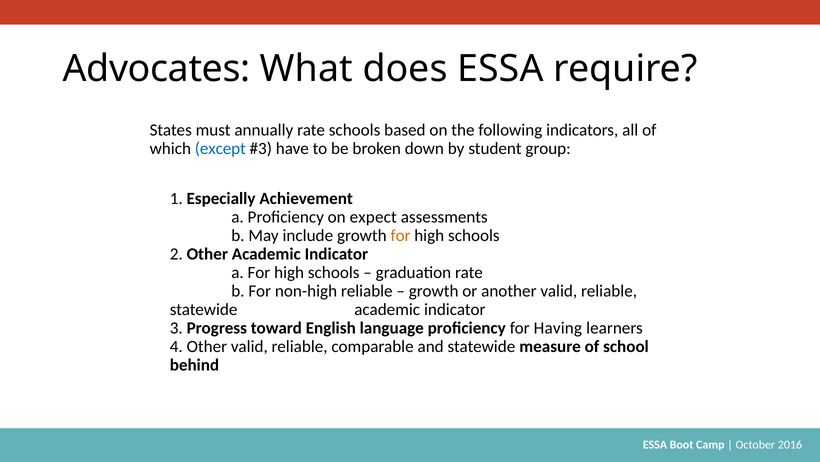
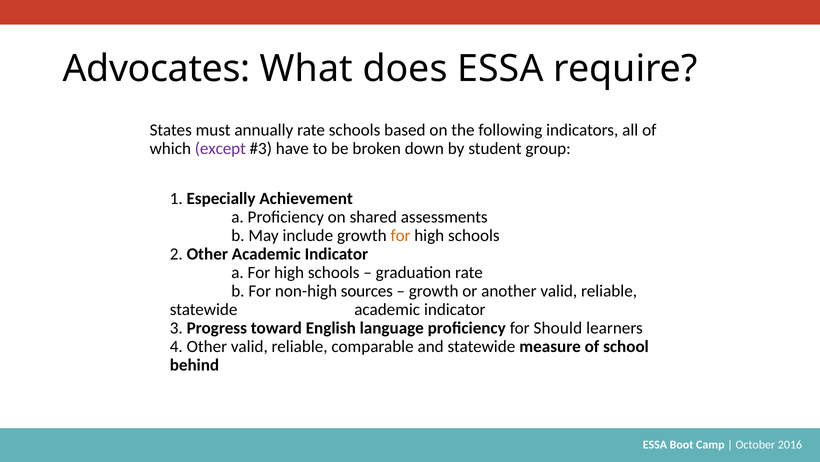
except colour: blue -> purple (220, 149)
expect: expect -> shared (373, 217)
non-high reliable: reliable -> sources (367, 291)
Having: Having -> Should (558, 328)
